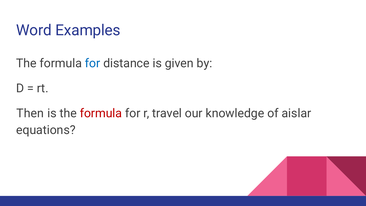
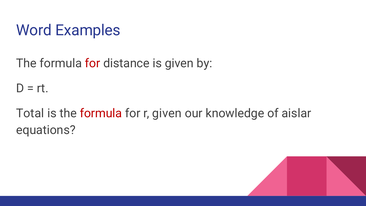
for colour: blue -> red (93, 63)
Then: Then -> Total (30, 113)
r travel: travel -> given (167, 113)
